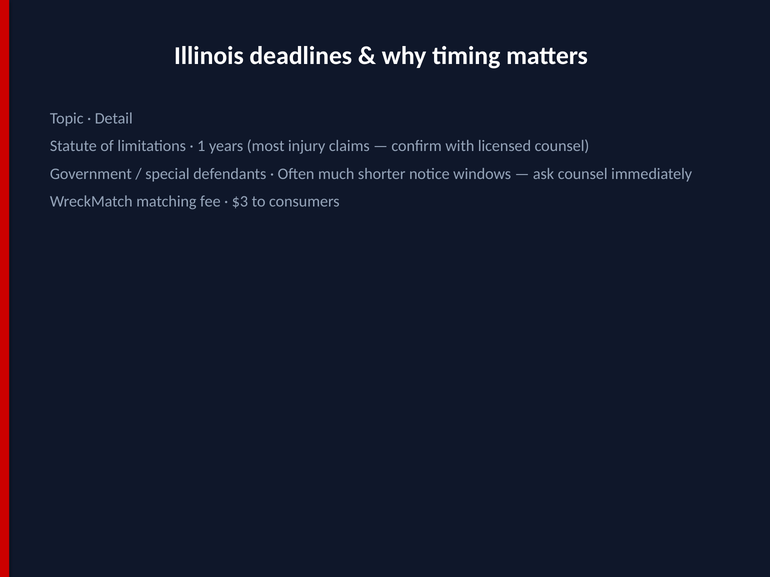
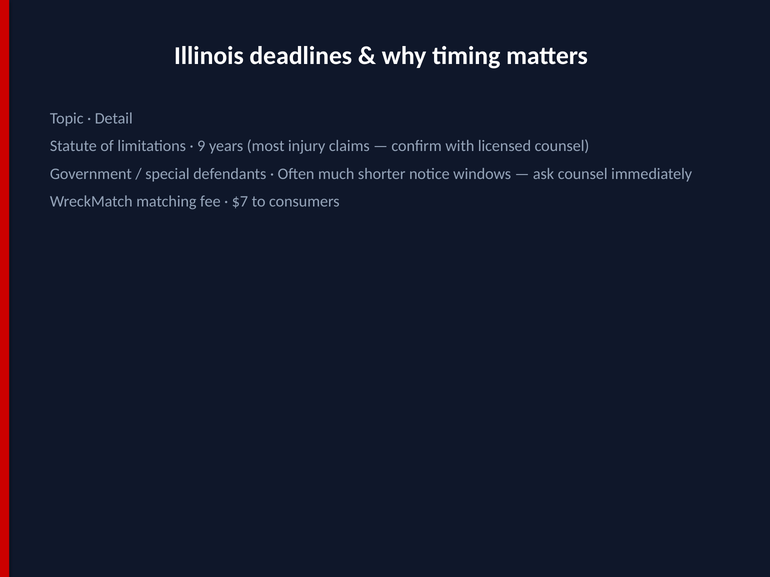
1: 1 -> 9 (201, 146)
$3: $3 -> $7 (240, 202)
